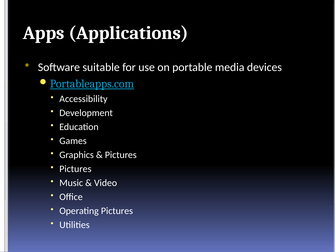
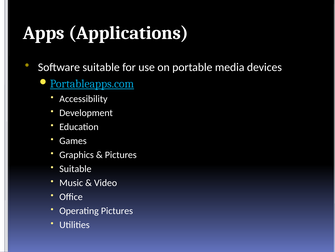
Pictures: Pictures -> Suitable (75, 168)
